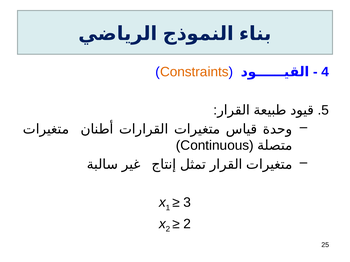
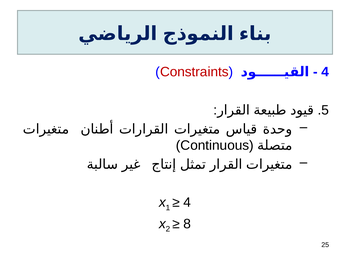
Constraints colour: orange -> red (194, 72)
3: 3 -> 4 (187, 203)
2: 2 -> 8 (187, 224)
